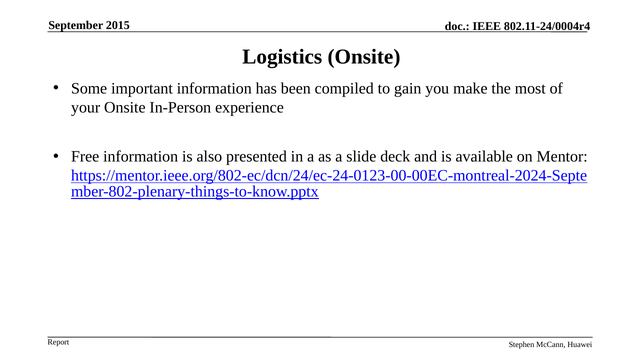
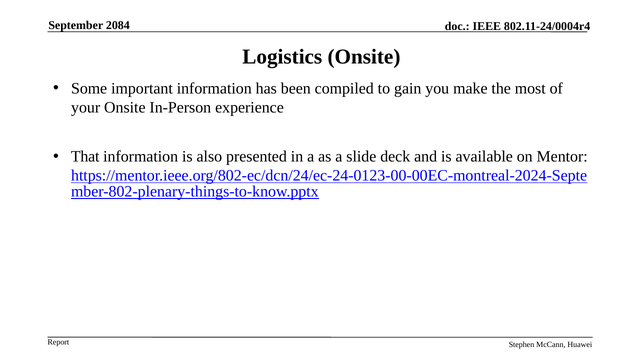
2015: 2015 -> 2084 (118, 25)
Free: Free -> That (85, 157)
